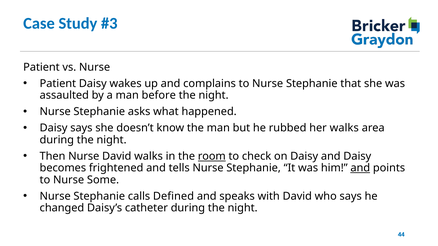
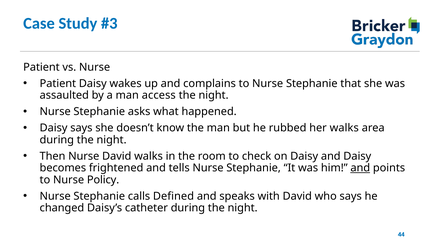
before: before -> access (159, 95)
room underline: present -> none (212, 156)
Some: Some -> Policy (103, 180)
